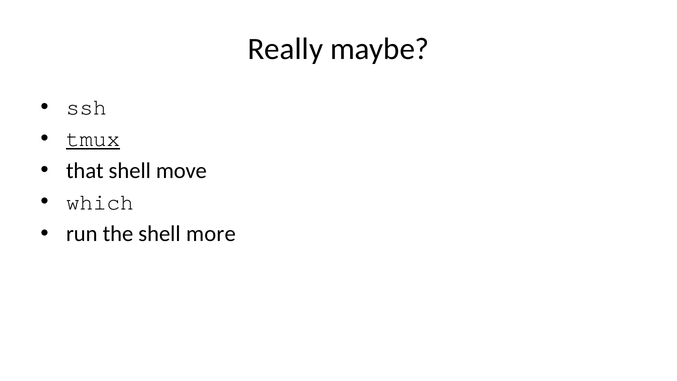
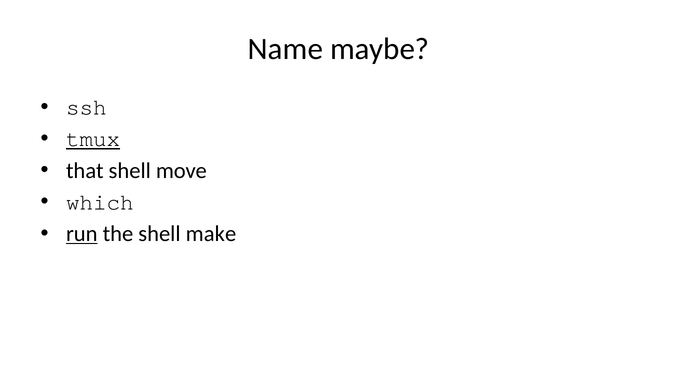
Really: Really -> Name (285, 49)
run underline: none -> present (82, 234)
more: more -> make (211, 234)
